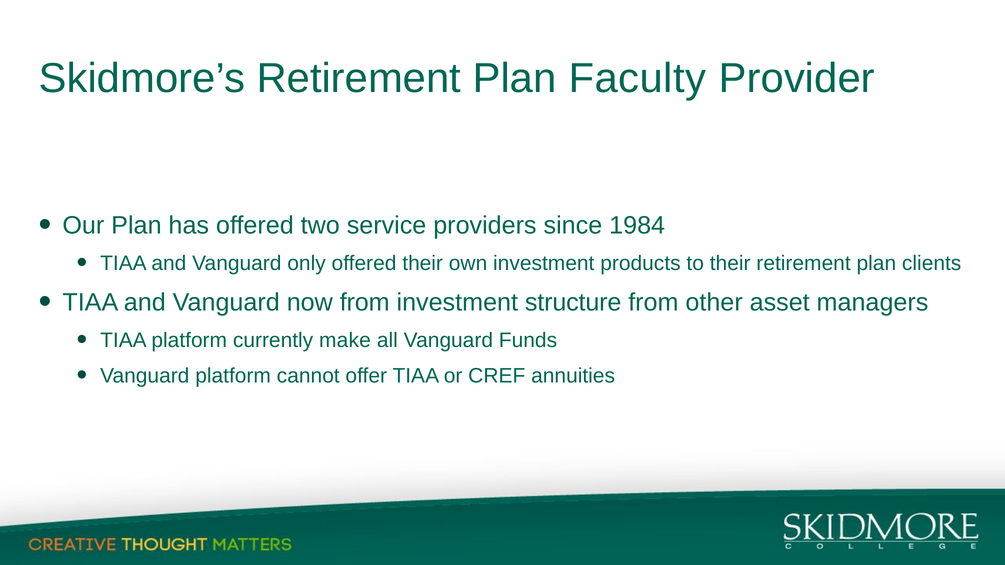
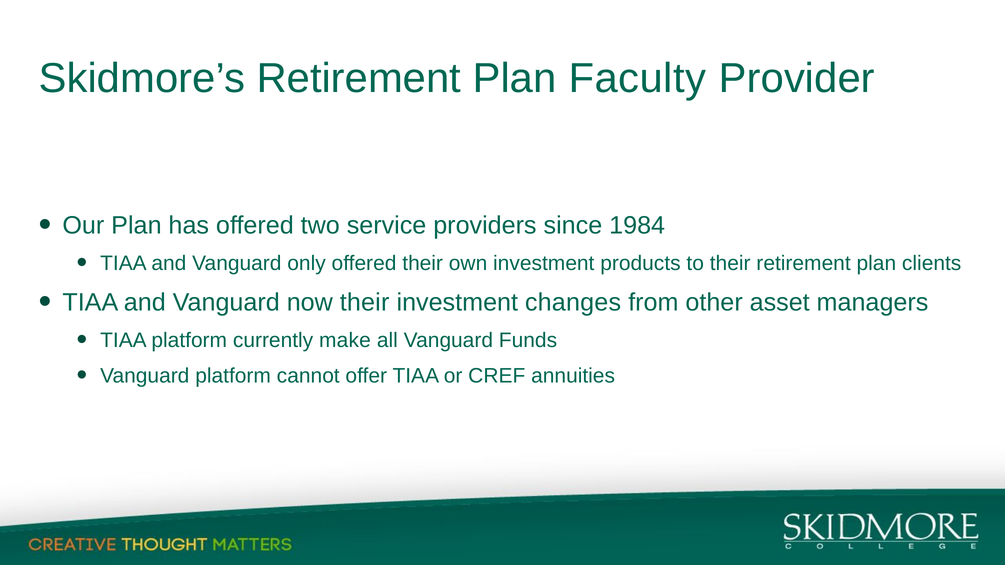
now from: from -> their (365, 303)
structure: structure -> changes (573, 303)
